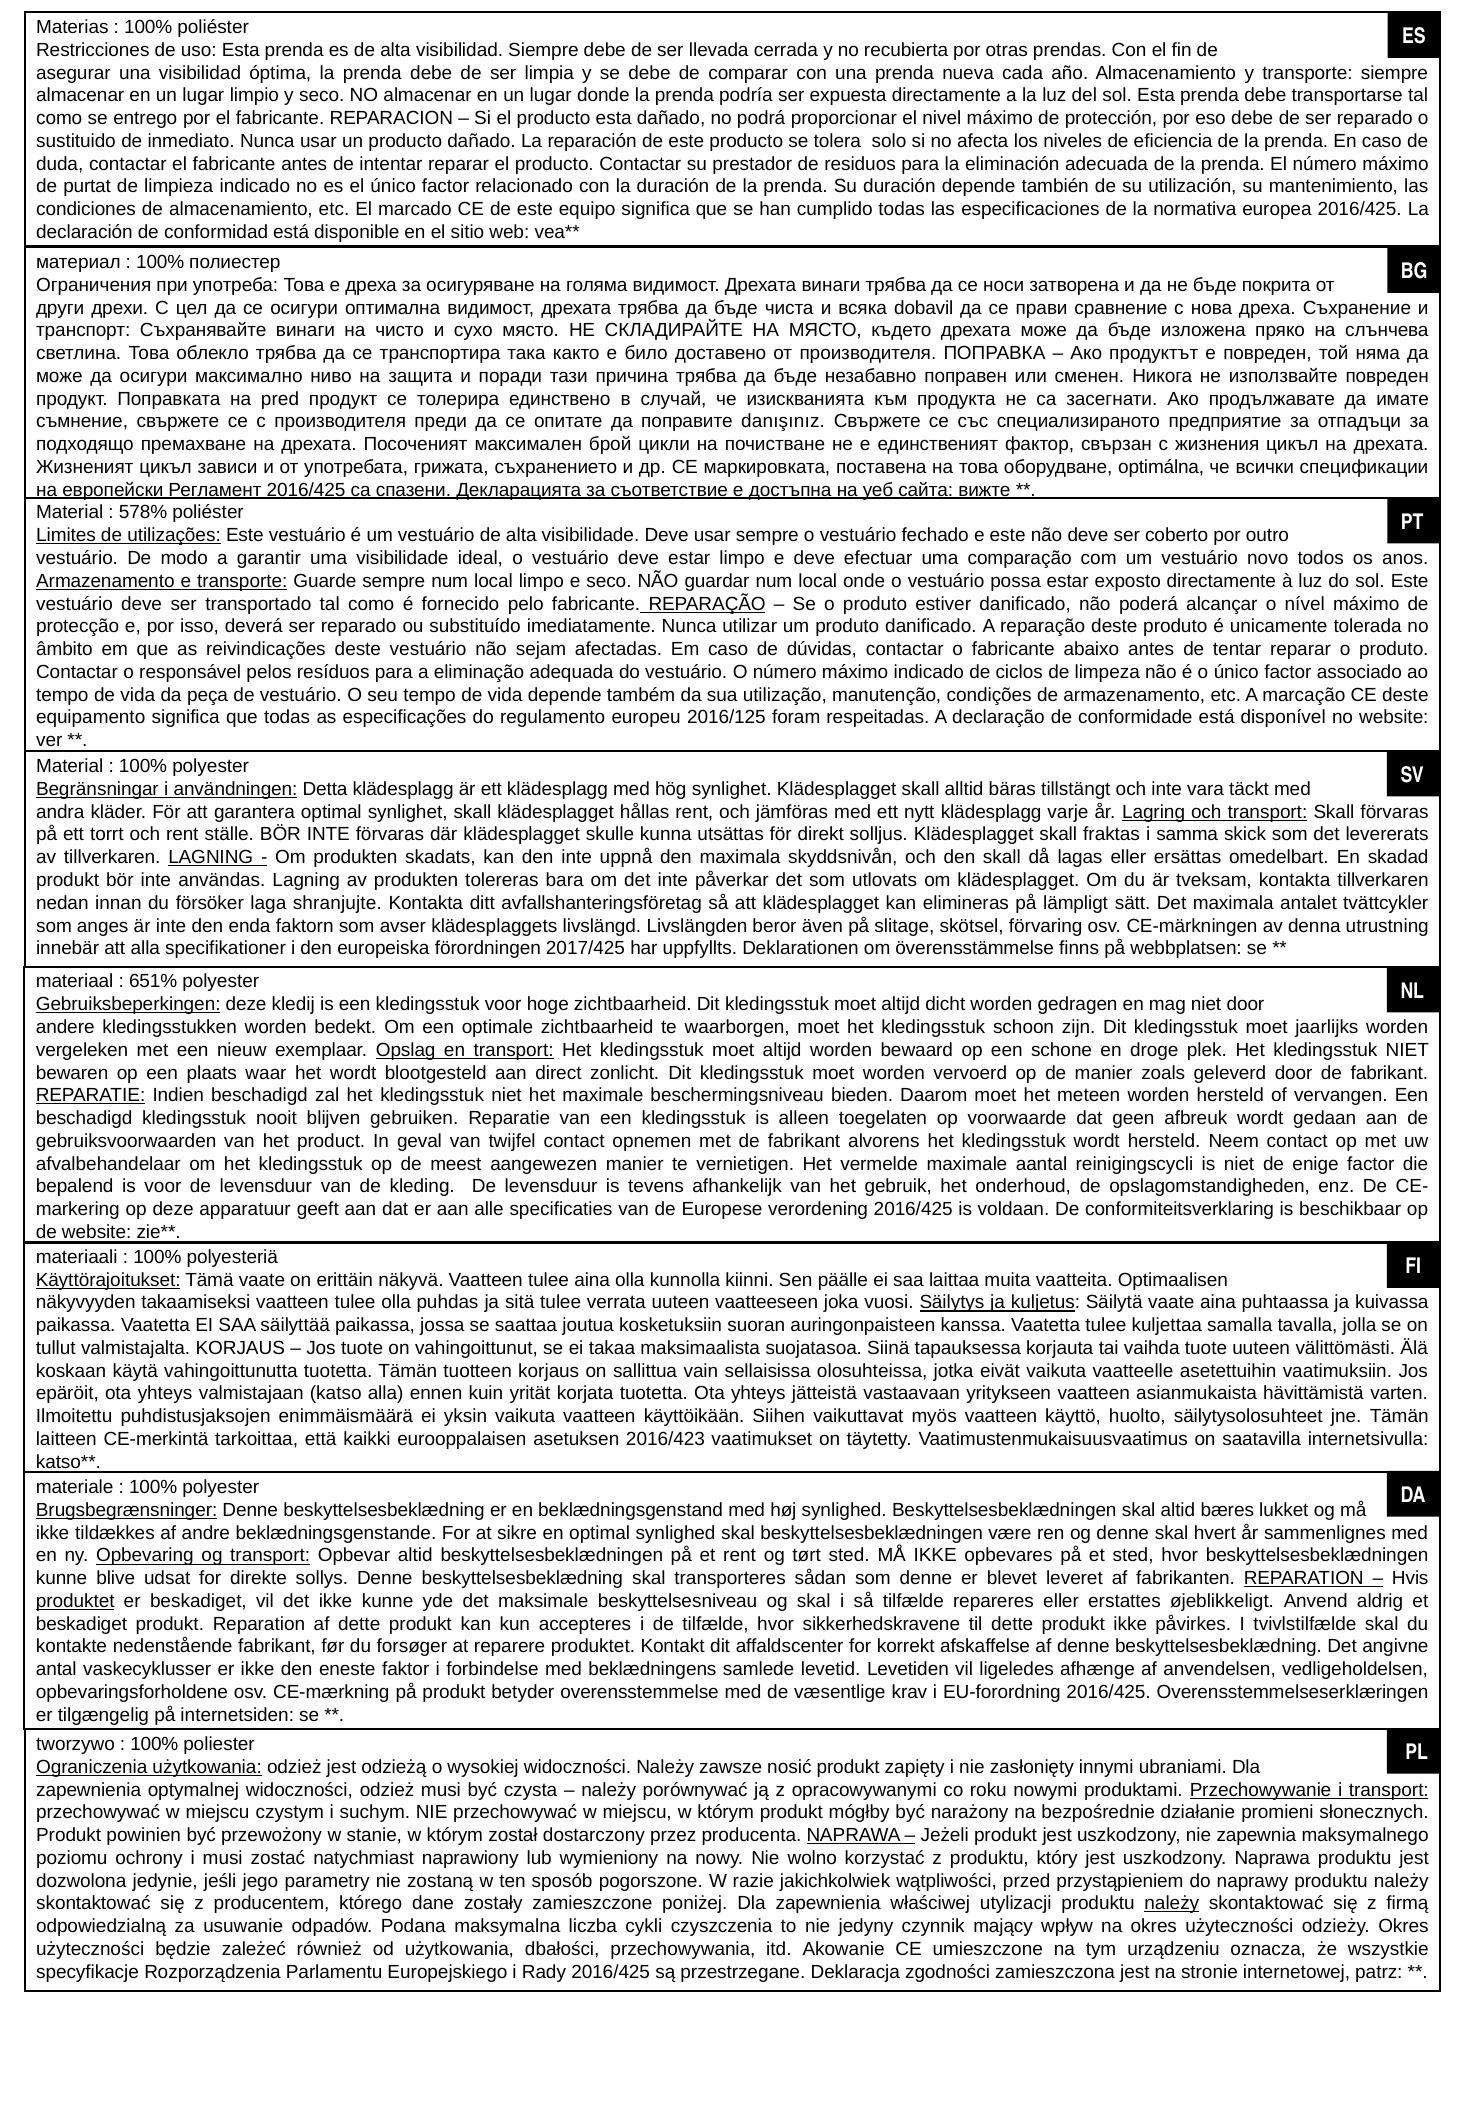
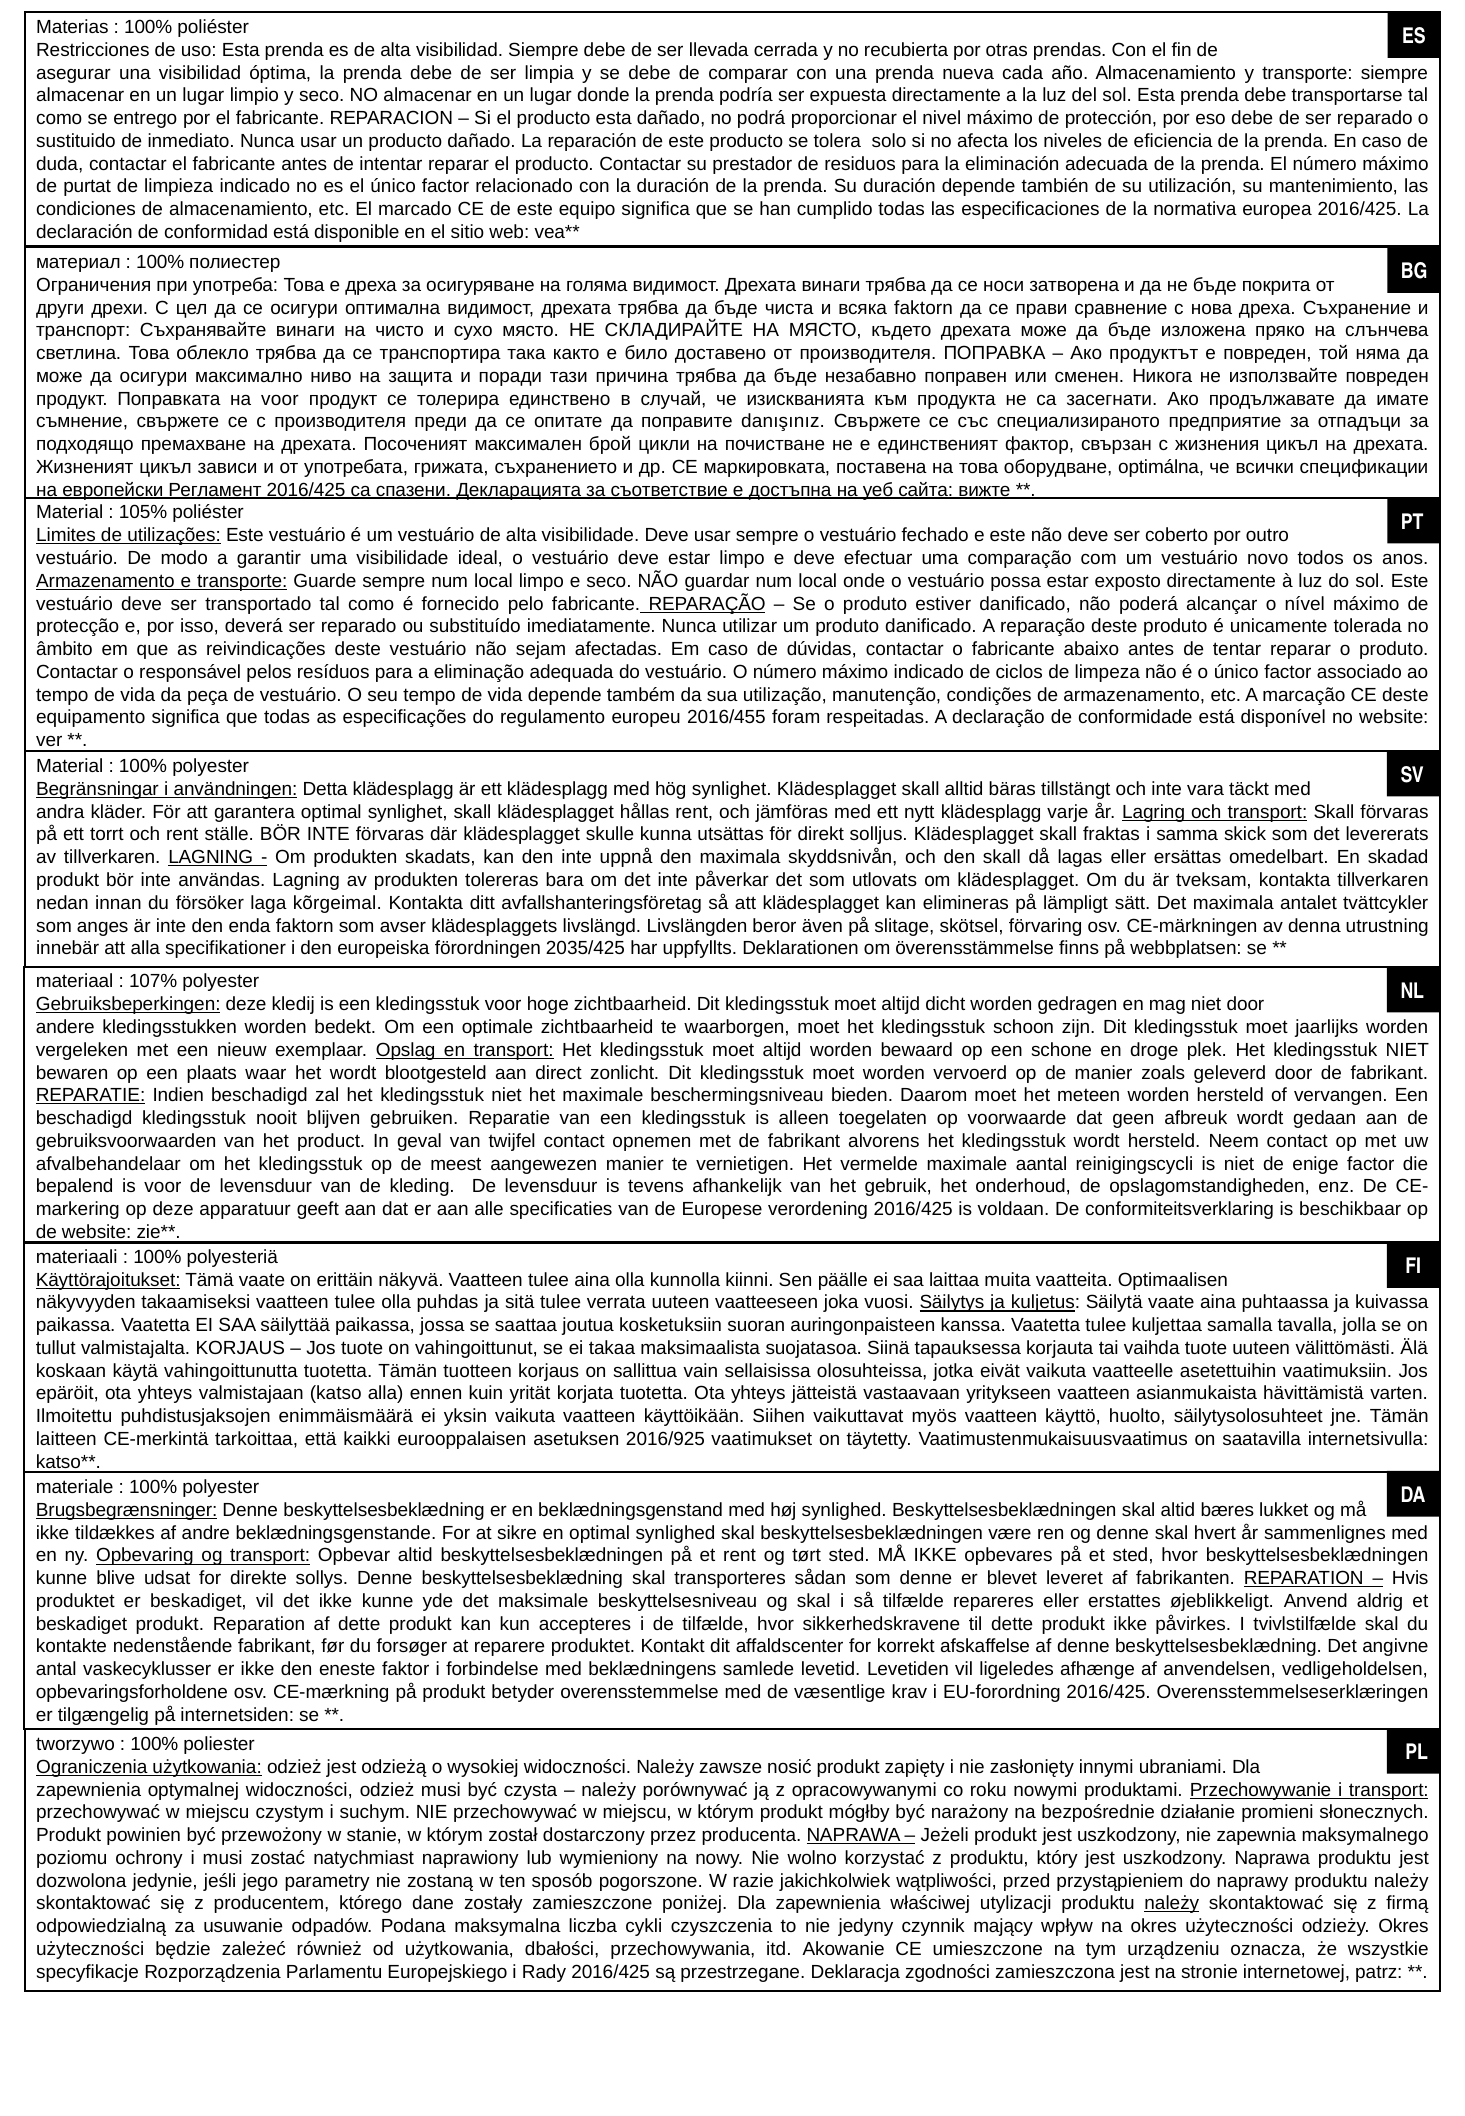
всяка dobavil: dobavil -> faktorn (924, 308)
на pred: pred -> voor (280, 399)
578%: 578% -> 105% (143, 513)
2016/125: 2016/125 -> 2016/455 (726, 718)
shranjujte: shranjujte -> kõrgeimal (337, 903)
2017/425: 2017/425 -> 2035/425 (585, 949)
651%: 651% -> 107% (153, 982)
2016/423: 2016/423 -> 2016/925 (665, 1439)
produktet underline: present -> none (75, 1601)
